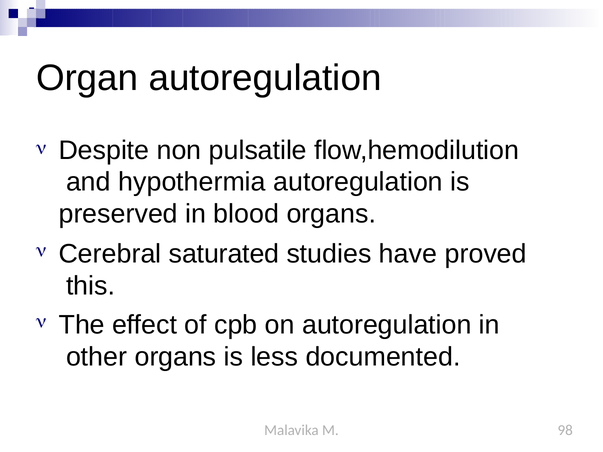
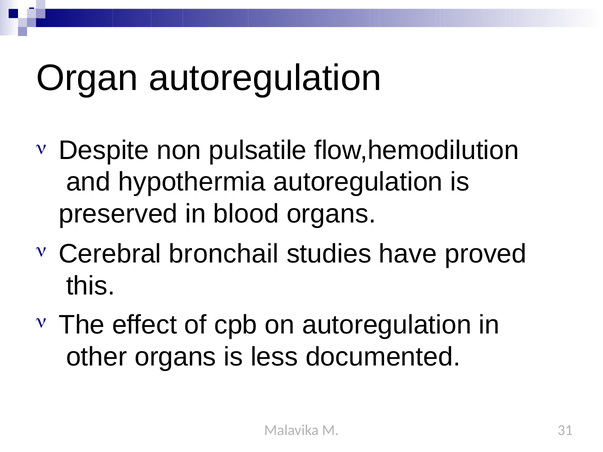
saturated: saturated -> bronchail (224, 254)
98: 98 -> 31 (565, 431)
